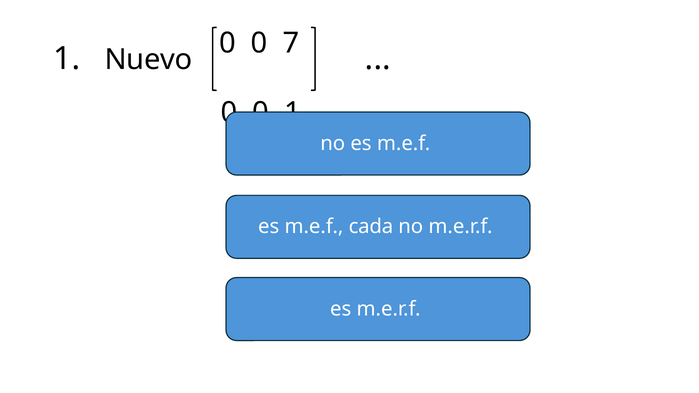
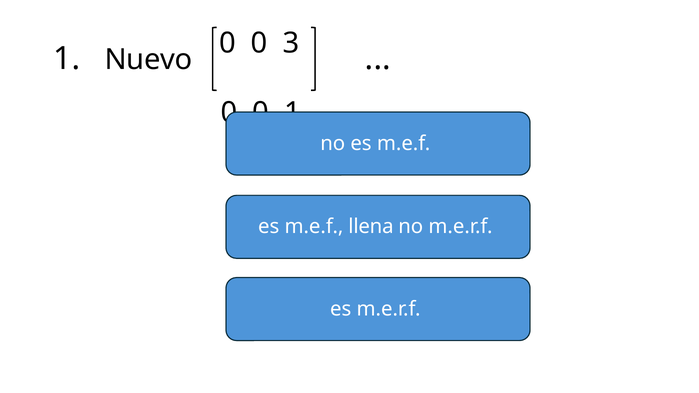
7: 7 -> 3 (291, 43)
cada: cada -> llena (371, 227)
